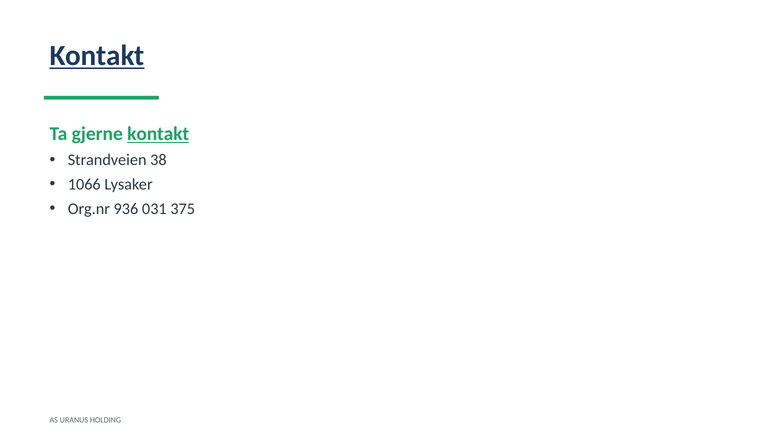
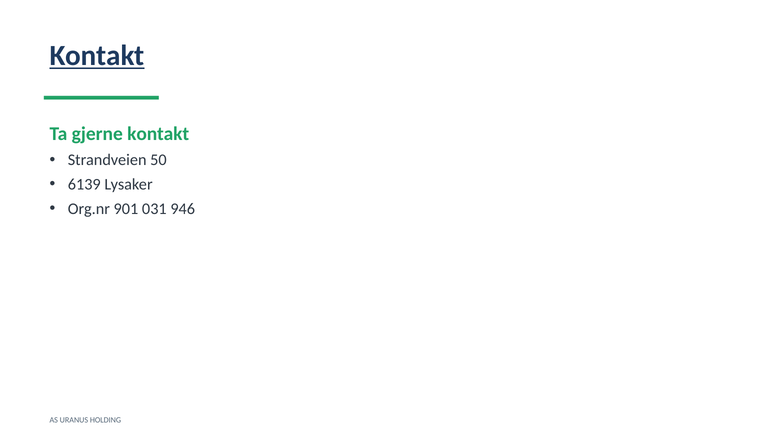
kontakt underline: present -> none (158, 134)
38: 38 -> 50 (158, 160)
1066: 1066 -> 6139 (84, 185)
936: 936 -> 901 (126, 209)
375: 375 -> 946 (183, 209)
